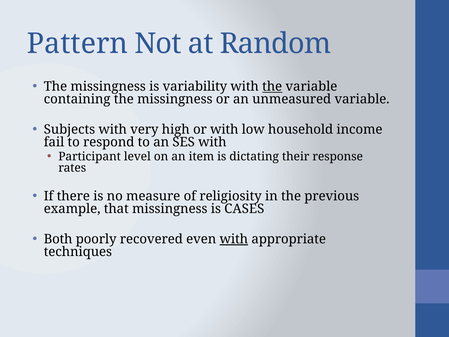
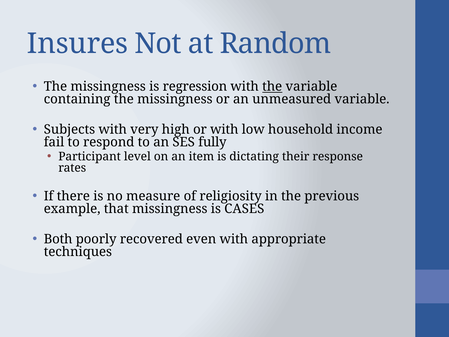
Pattern: Pattern -> Insures (78, 44)
variability: variability -> regression (195, 87)
SES with: with -> fully (212, 142)
with underline: present -> none (234, 239)
